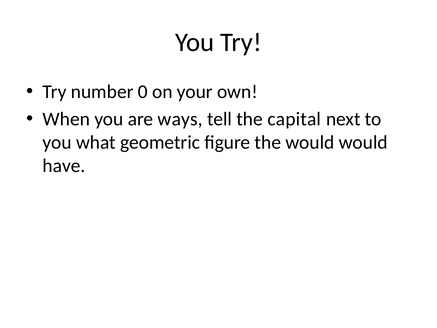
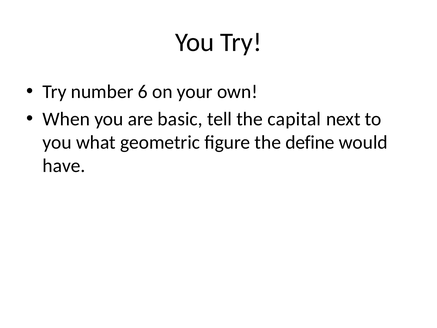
0: 0 -> 6 (143, 92)
ways: ways -> basic (180, 119)
the would: would -> define (310, 142)
